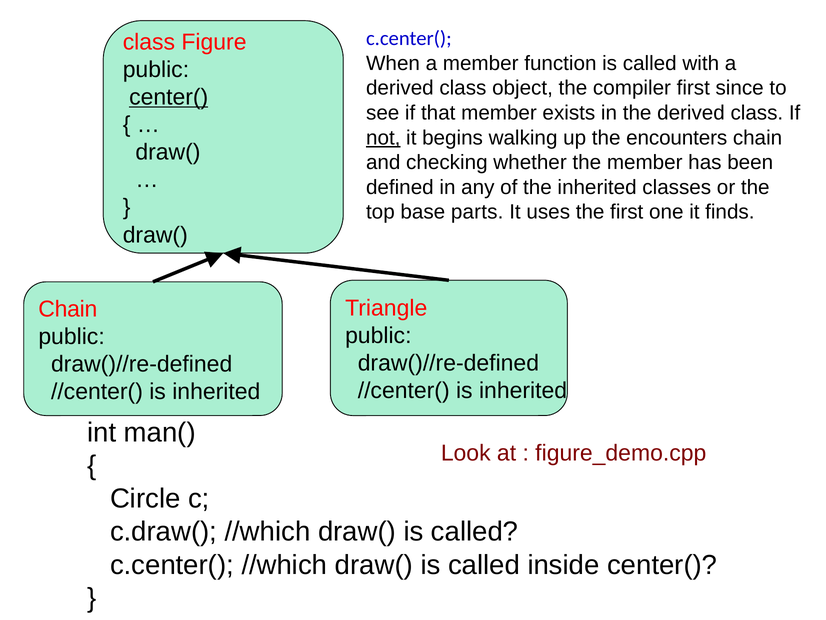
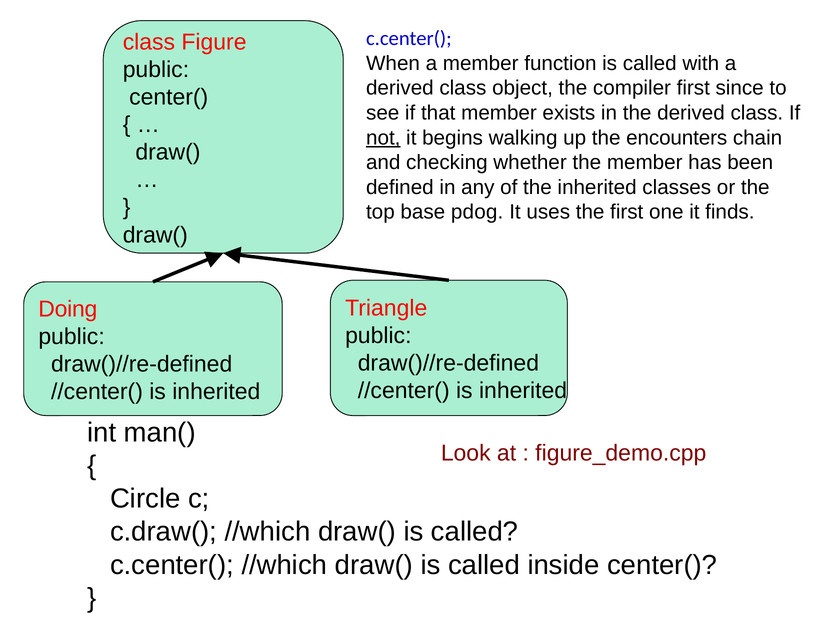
center( underline: present -> none (169, 97)
parts: parts -> pdog (477, 212)
Chain: Chain -> Doing (68, 309)
